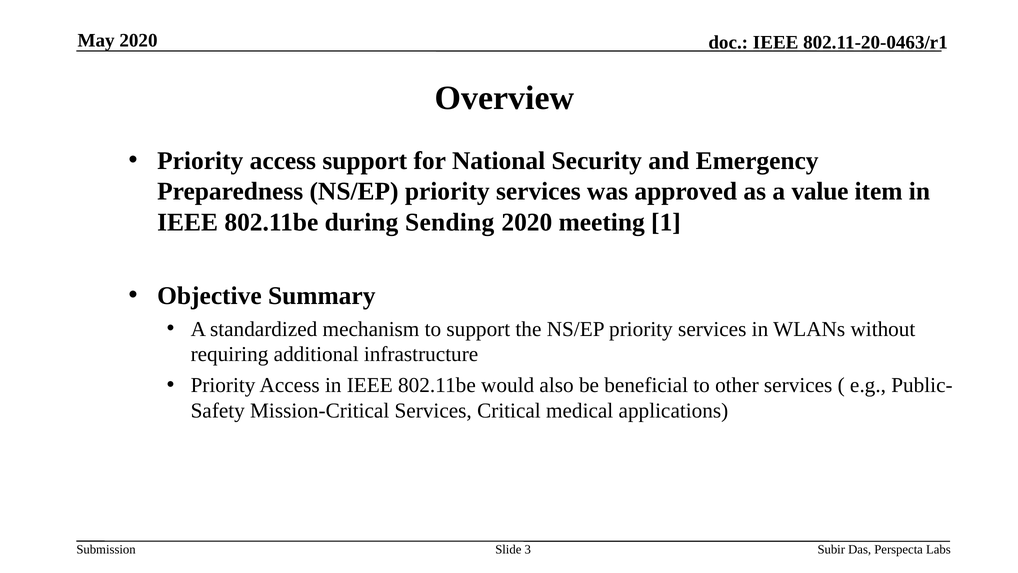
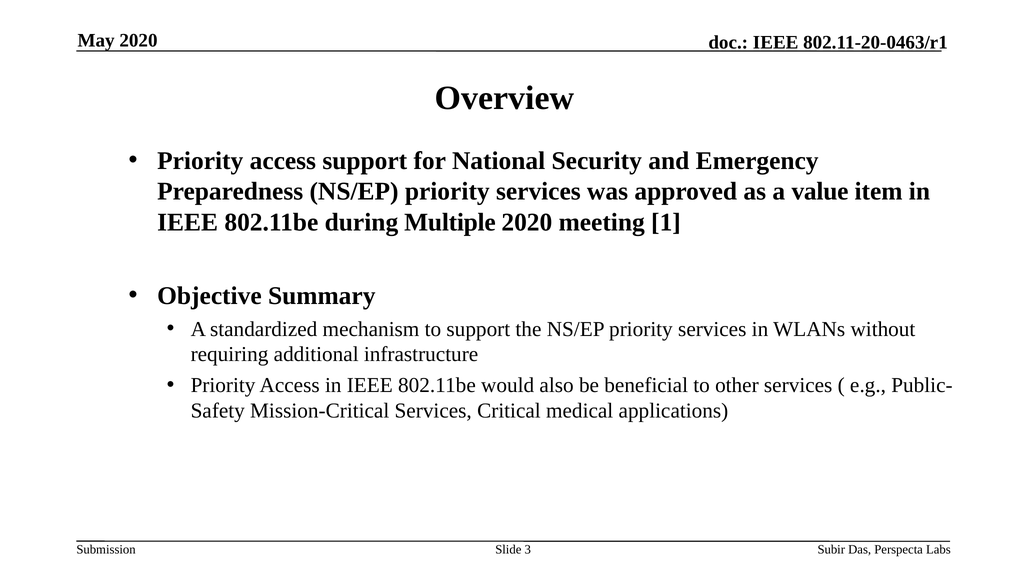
Sending: Sending -> Multiple (450, 222)
